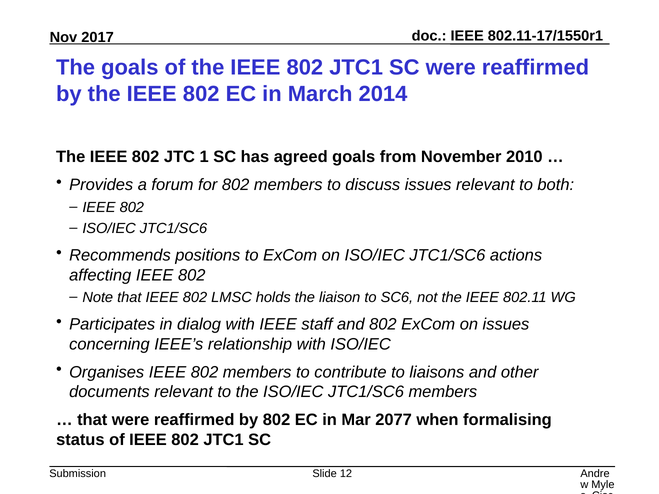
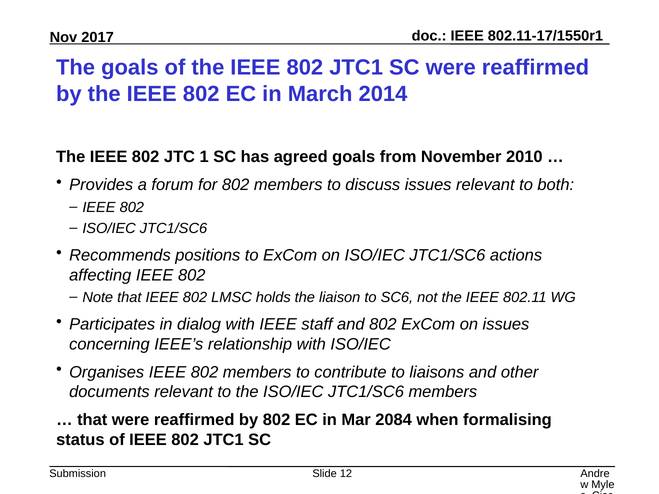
2077: 2077 -> 2084 (394, 420)
